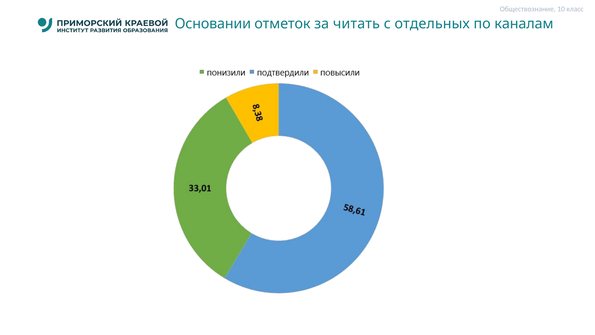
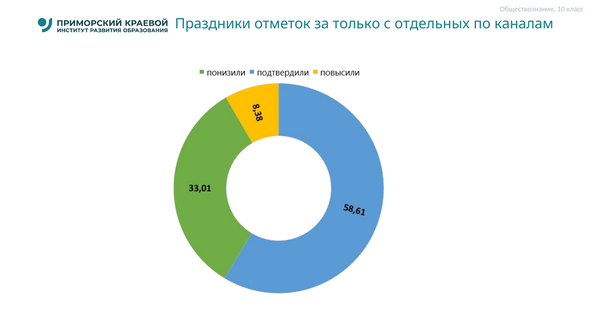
Основании: Основании -> Праздники (213, 24)
читать: читать -> только (356, 24)
